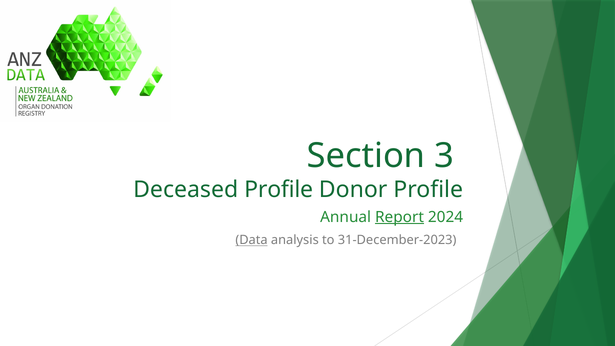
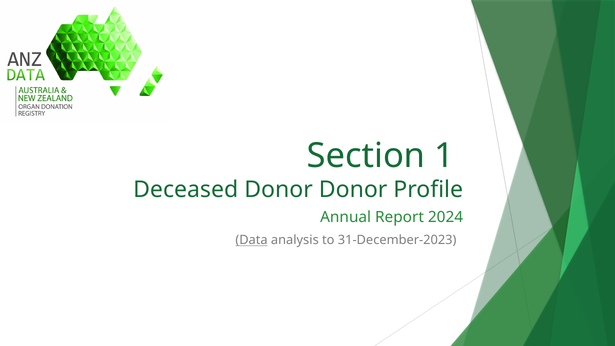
3: 3 -> 1 (444, 156)
Deceased Profile: Profile -> Donor (279, 190)
Report underline: present -> none (399, 217)
